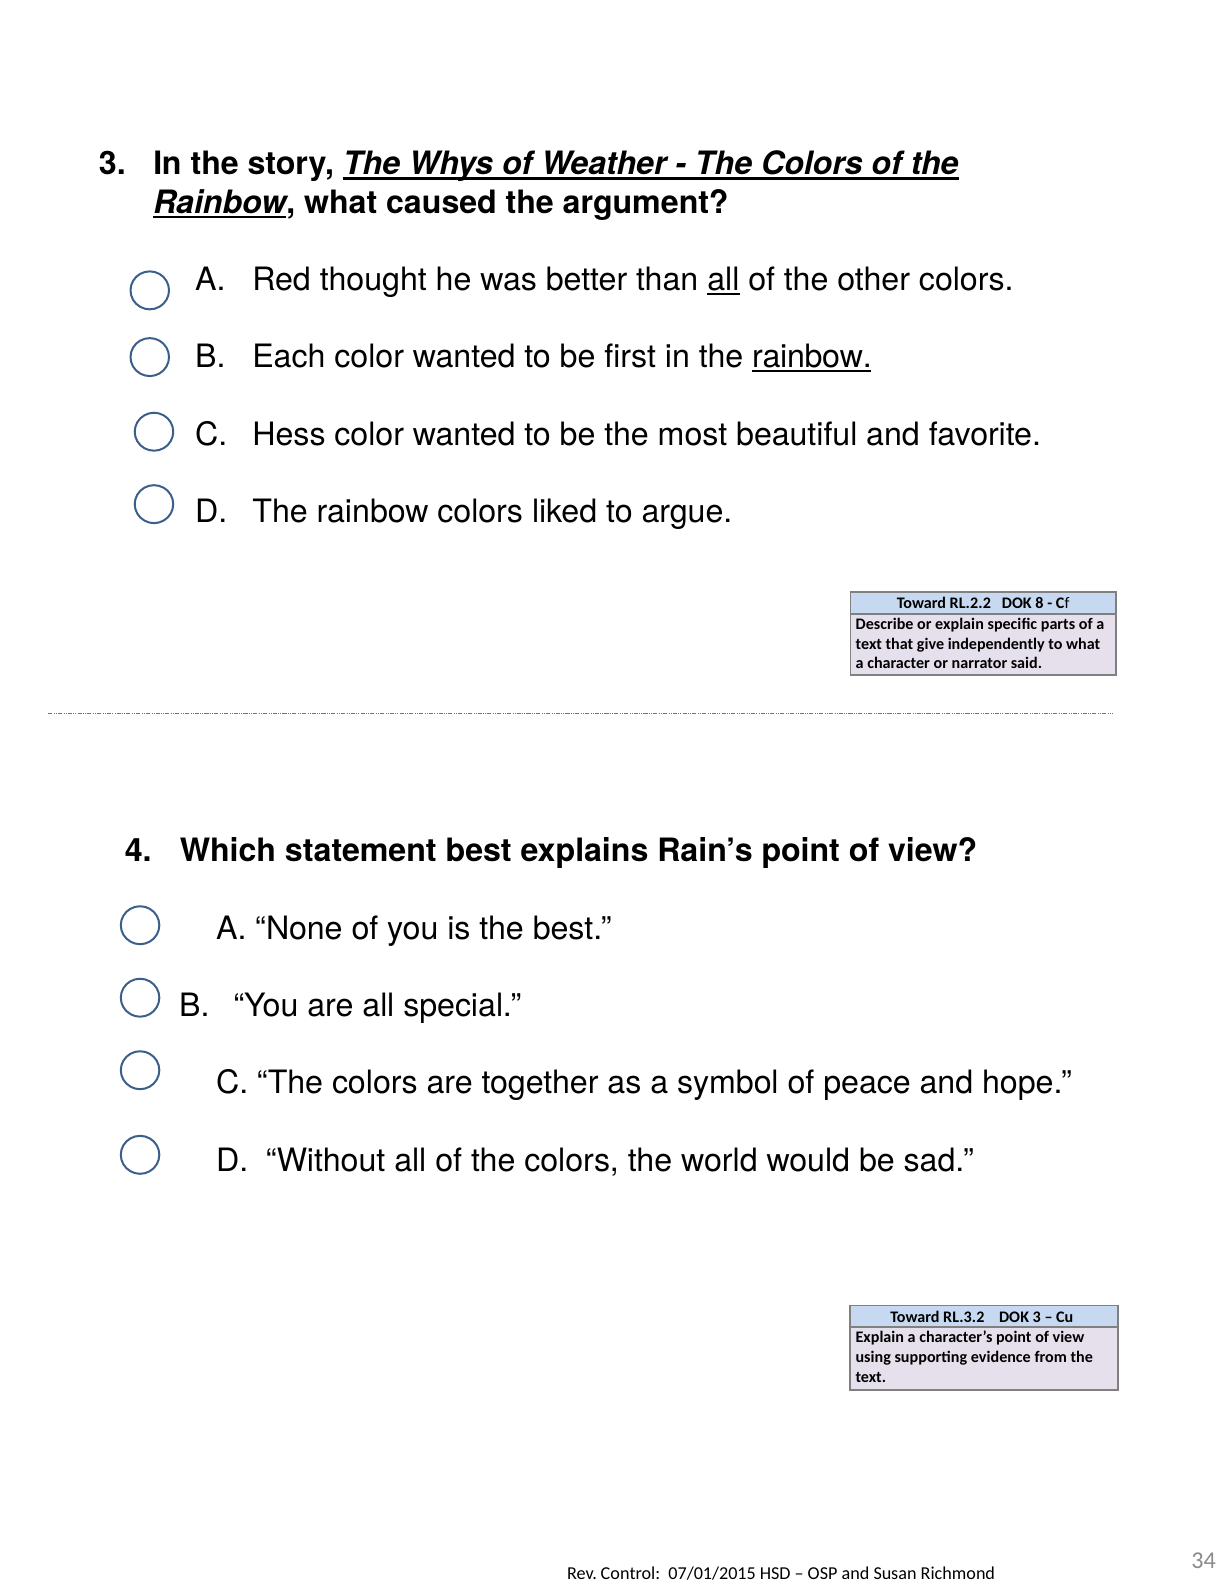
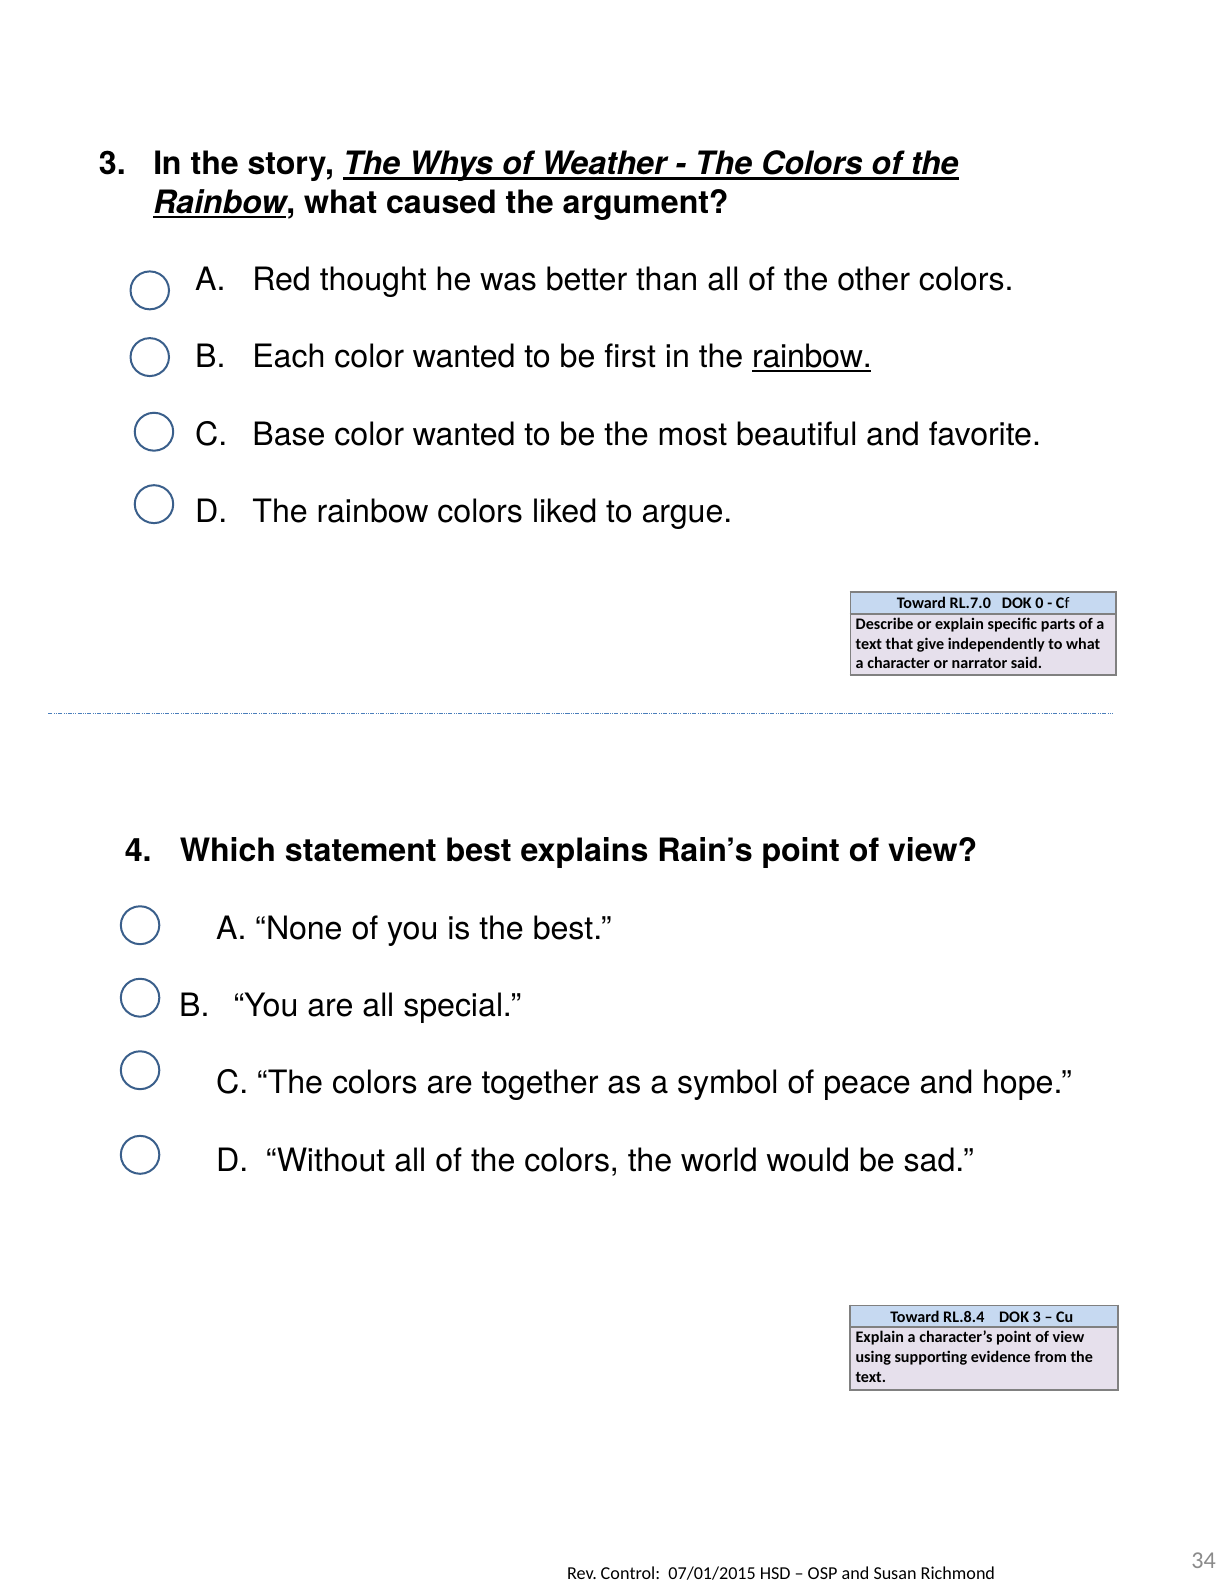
all underline: present -> none (723, 280)
Hess: Hess -> Base (289, 434)
RL.2.2: RL.2.2 -> RL.7.0 (970, 603)
8: 8 -> 0 (1039, 603)
RL.3.2: RL.3.2 -> RL.8.4 (964, 1316)
